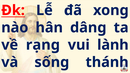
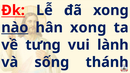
nào underline: none -> present (15, 28)
hân dâng: dâng -> xong (88, 28)
rạng: rạng -> tưng (43, 45)
